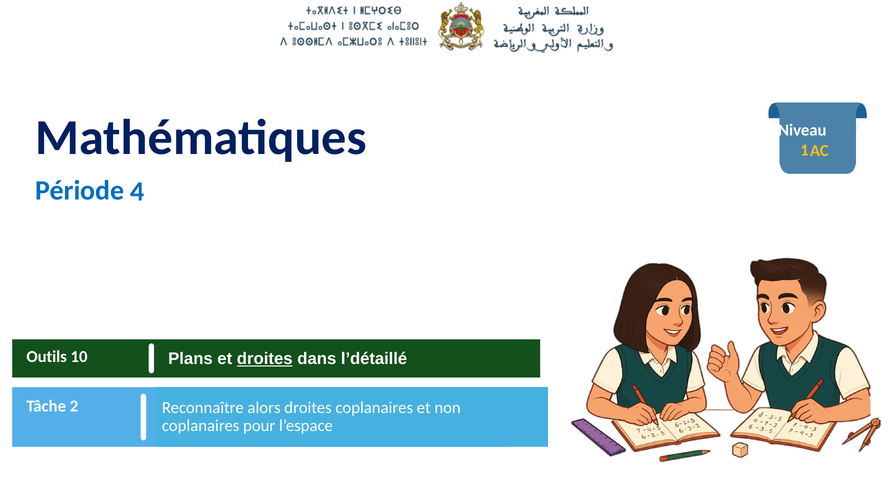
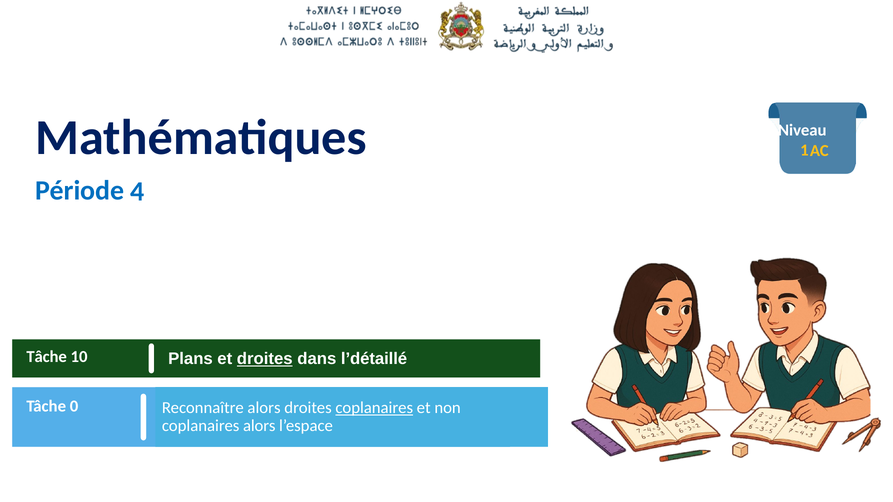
Outils: Outils -> Tâche (47, 357)
2: 2 -> 0 (74, 406)
coplanaires underline: none -> present (374, 408)
coplanaires pour: pour -> alors (259, 426)
